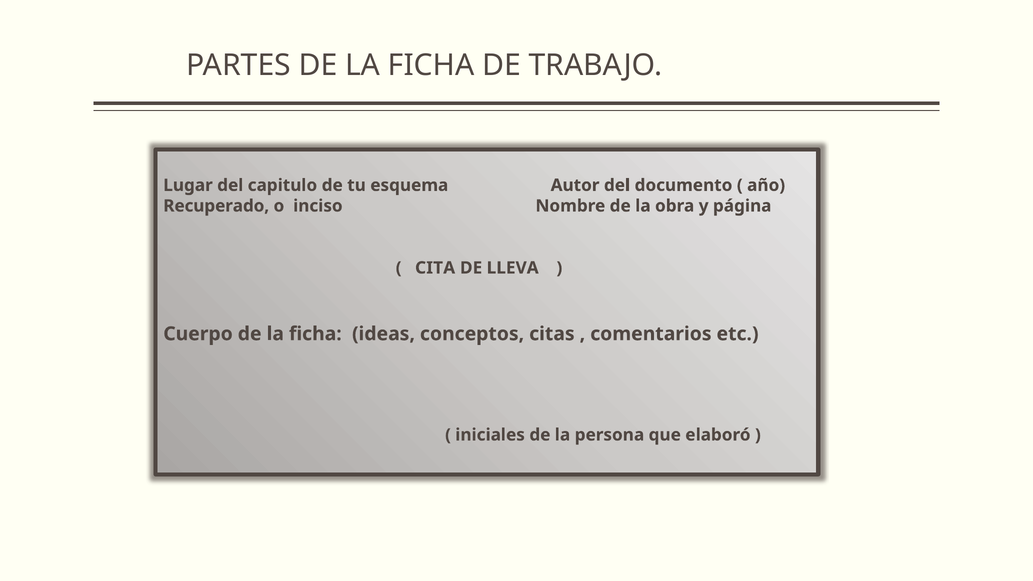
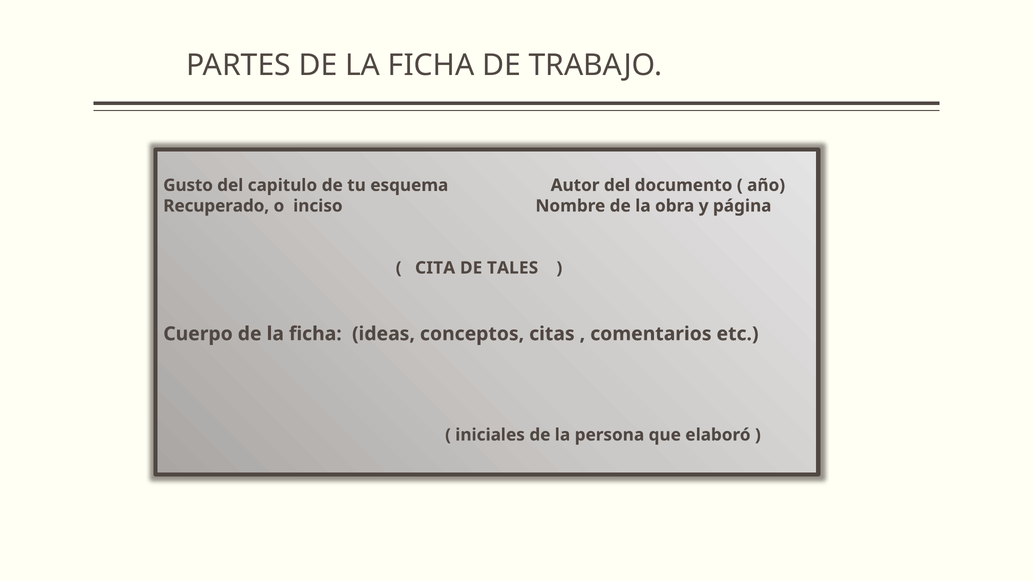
Lugar: Lugar -> Gusto (188, 185)
LLEVA: LLEVA -> TALES (513, 268)
